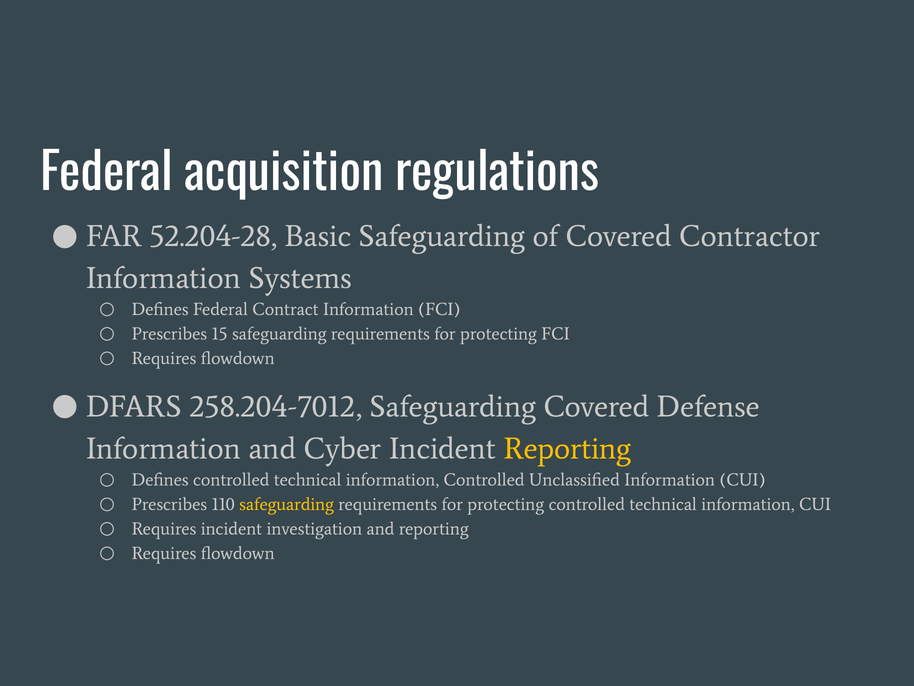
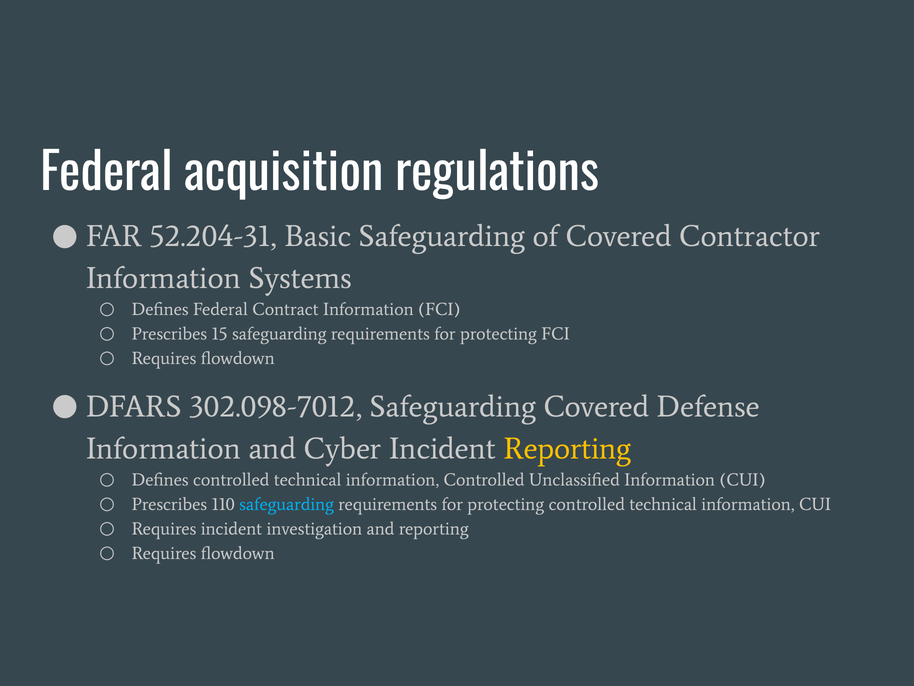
52.204-28: 52.204-28 -> 52.204-31 (213, 236)
258.204-7012: 258.204-7012 -> 302.098-7012 (276, 406)
safeguarding colour: yellow -> light blue (287, 504)
